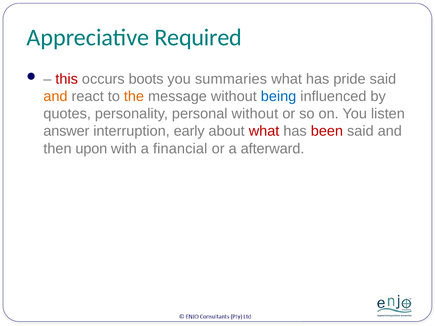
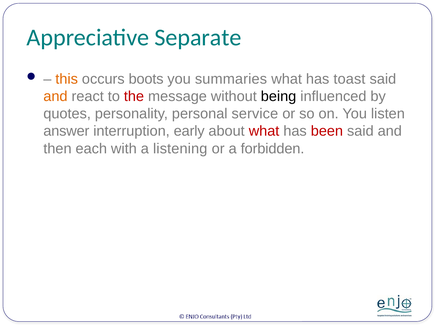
Required: Required -> Separate (198, 38)
this colour: red -> orange (67, 79)
pride: pride -> toast (349, 79)
the colour: orange -> red (134, 96)
being colour: blue -> black (279, 96)
personal without: without -> service (255, 114)
upon: upon -> each (91, 149)
financial: financial -> listening (180, 149)
afterward: afterward -> forbidden (273, 149)
